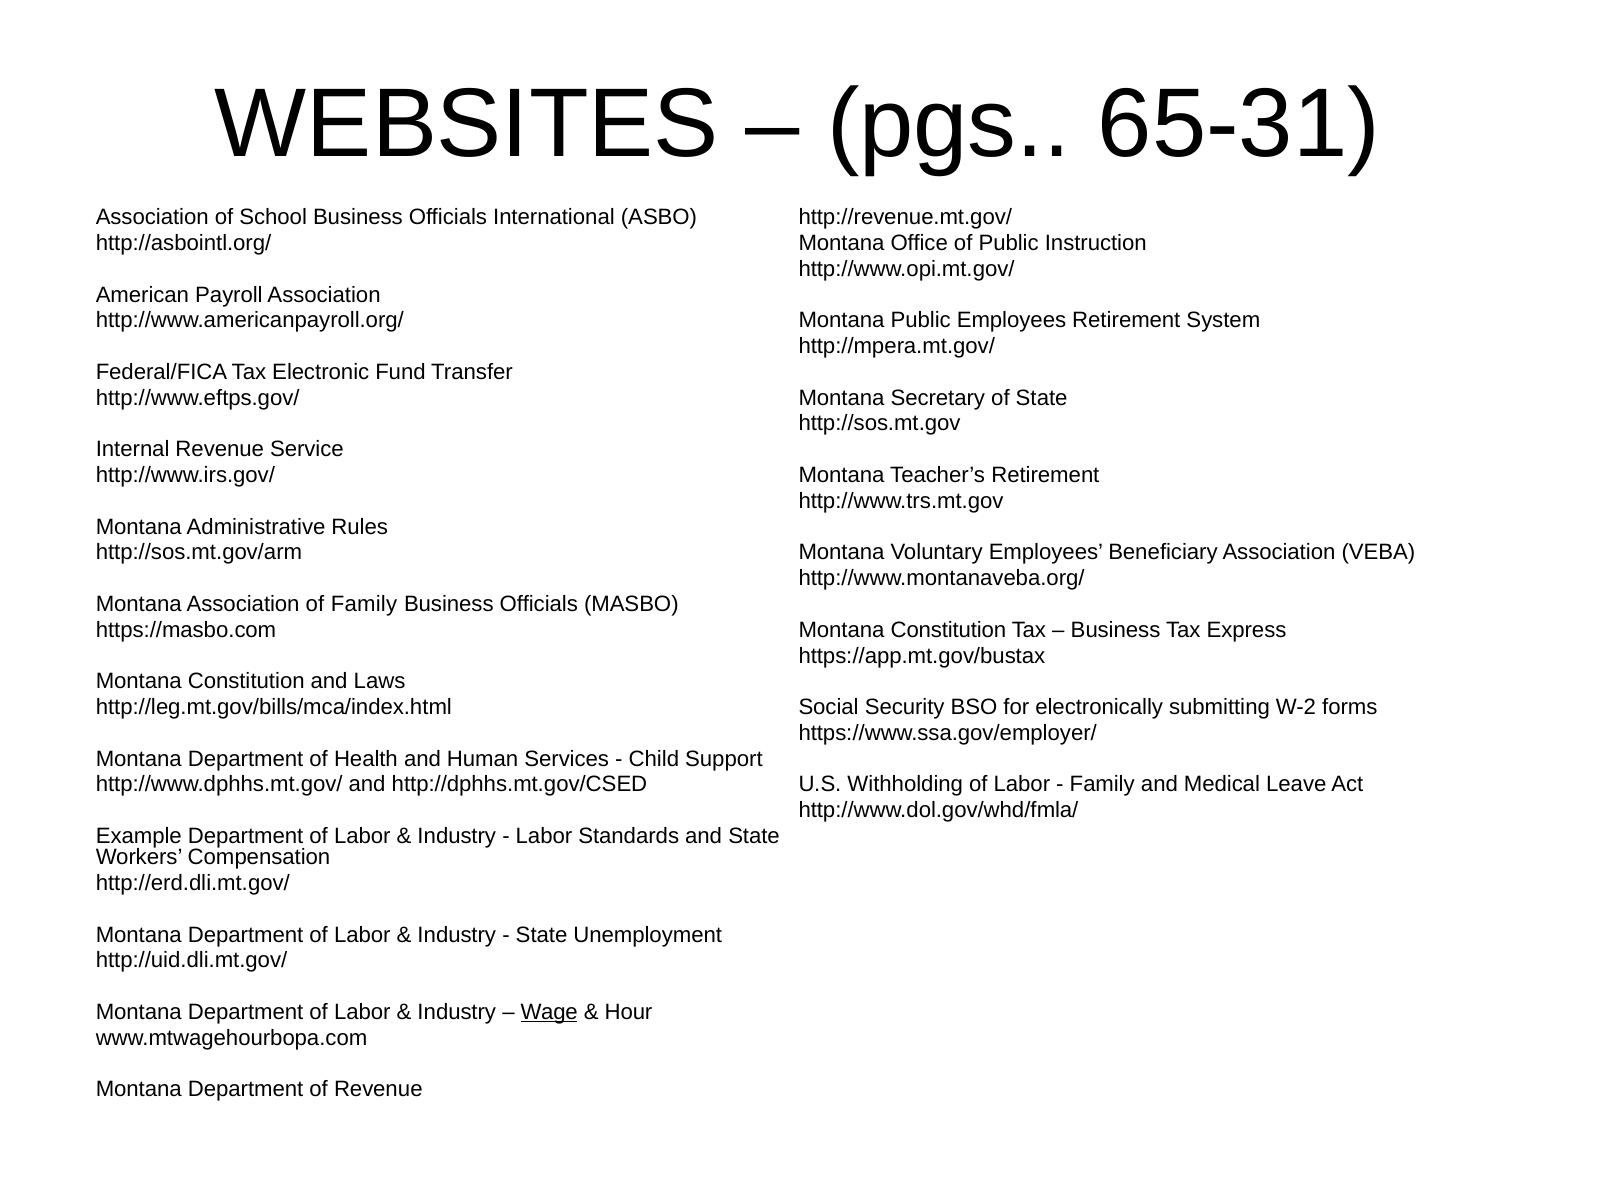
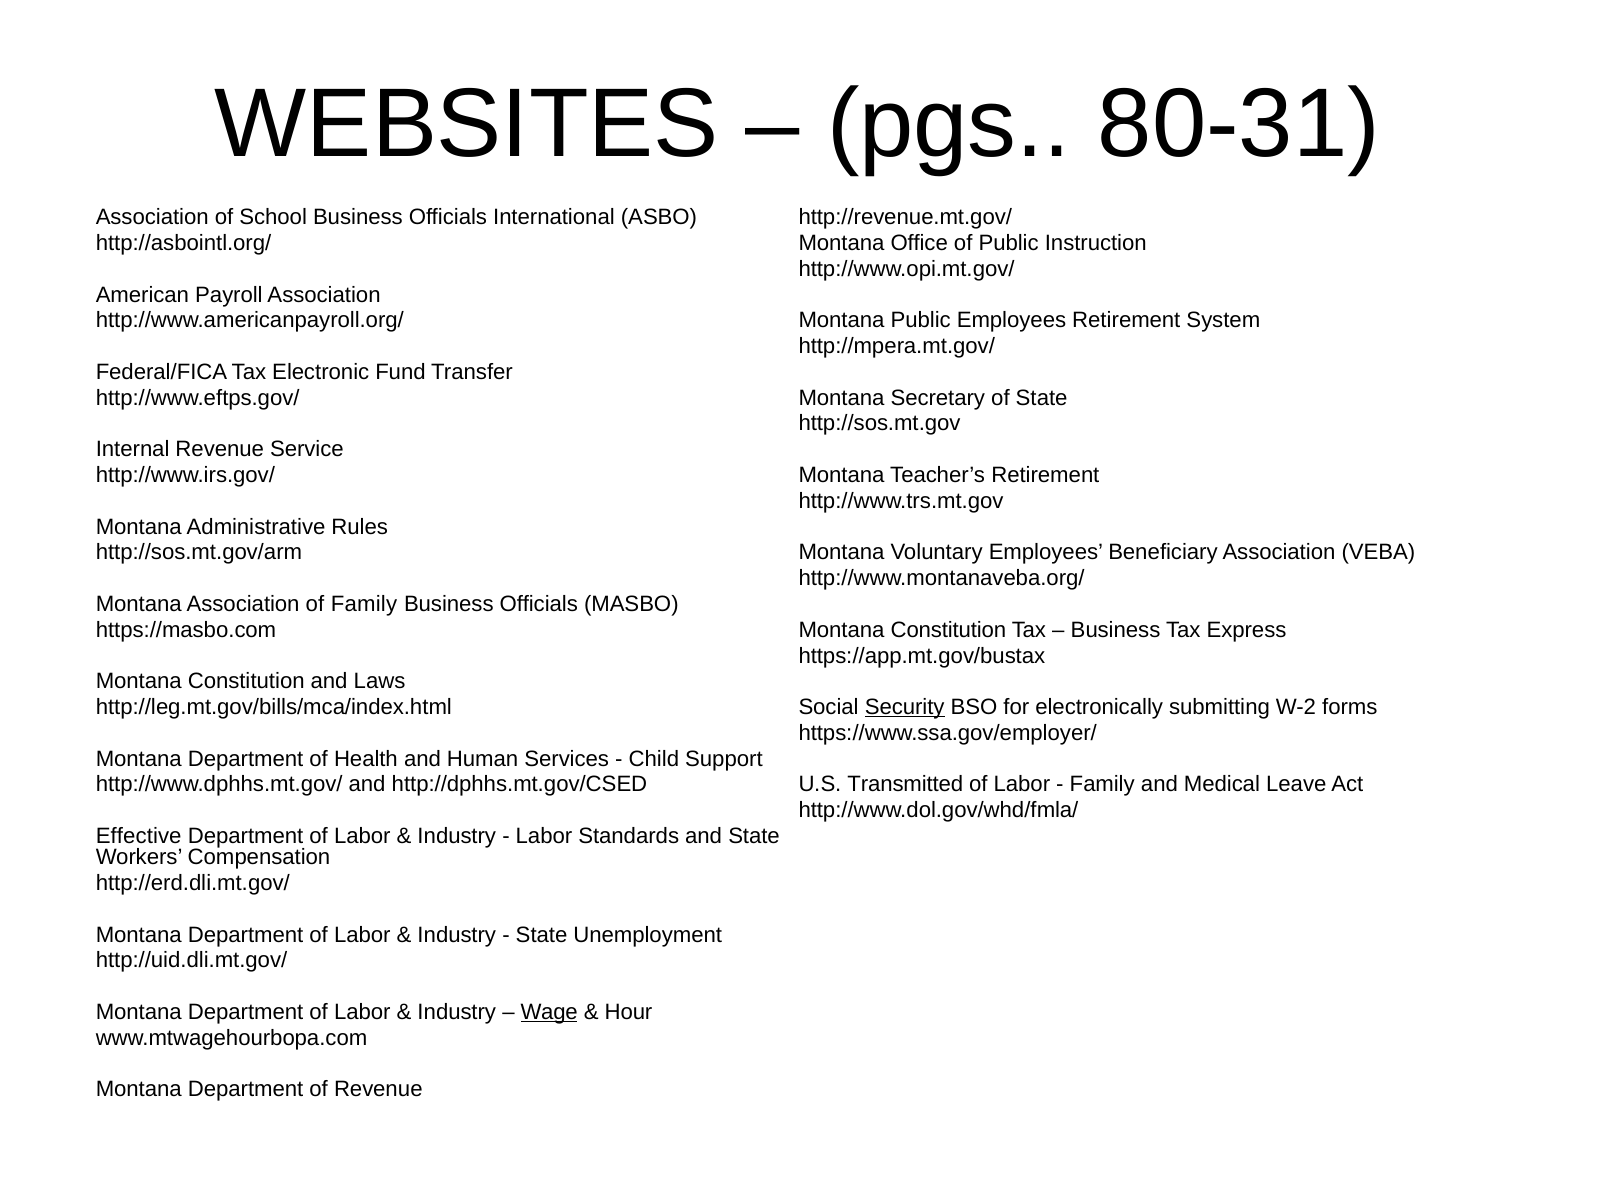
65-31: 65-31 -> 80-31 (1239, 124)
Security underline: none -> present (905, 707)
Withholding: Withholding -> Transmitted (905, 784)
Example: Example -> Effective (139, 836)
